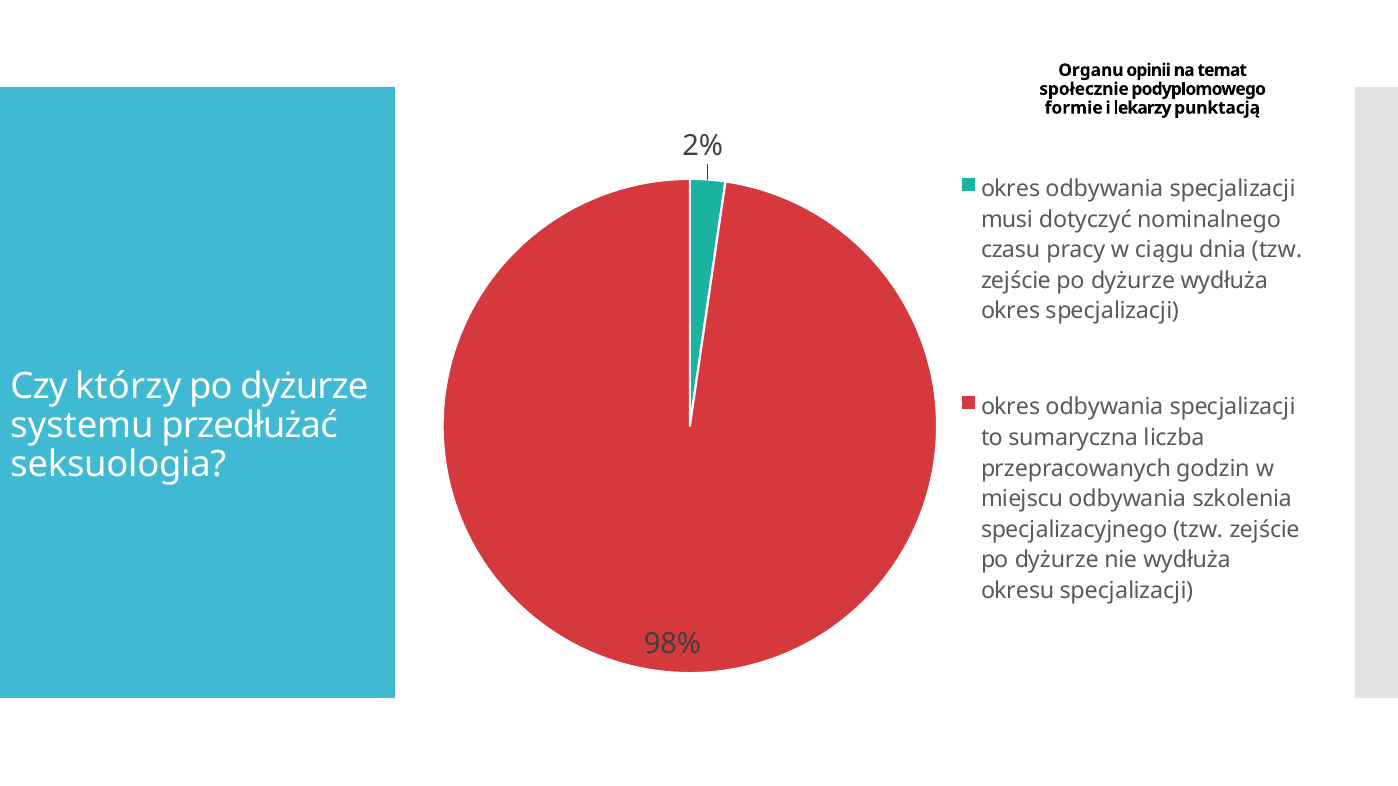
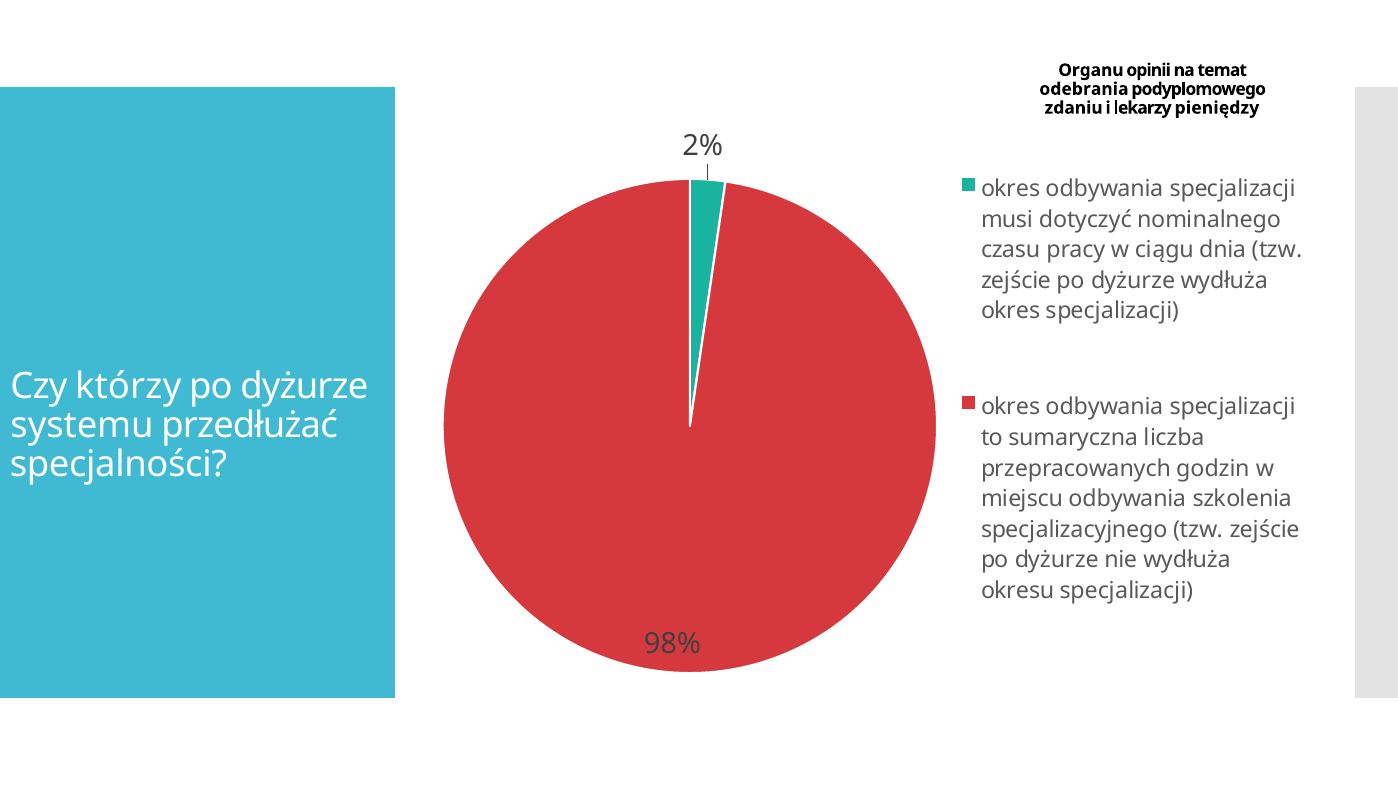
społecznie: społecznie -> odebrania (1084, 89)
formie: formie -> zdaniu (1074, 108)
punktacją: punktacją -> pieniędzy (1217, 108)
seksuologia: seksuologia -> specjalności (118, 465)
